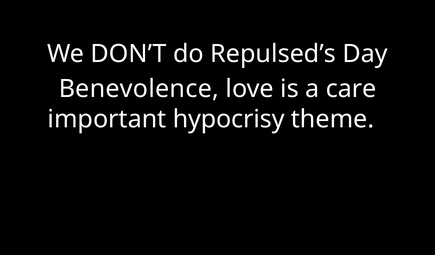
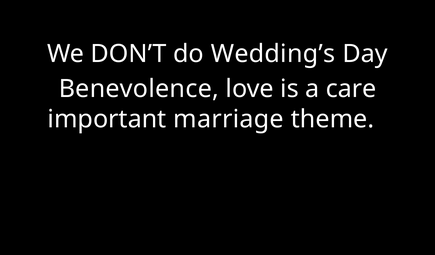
Repulsed’s: Repulsed’s -> Wedding’s (273, 54)
hypocrisy: hypocrisy -> marriage (229, 119)
